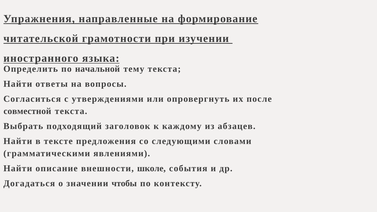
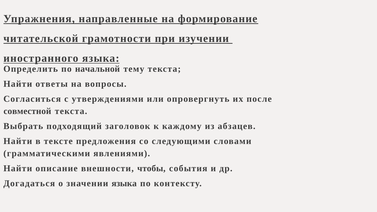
школе: школе -> чтобы (151, 168)
значении чтобы: чтобы -> языка (124, 183)
